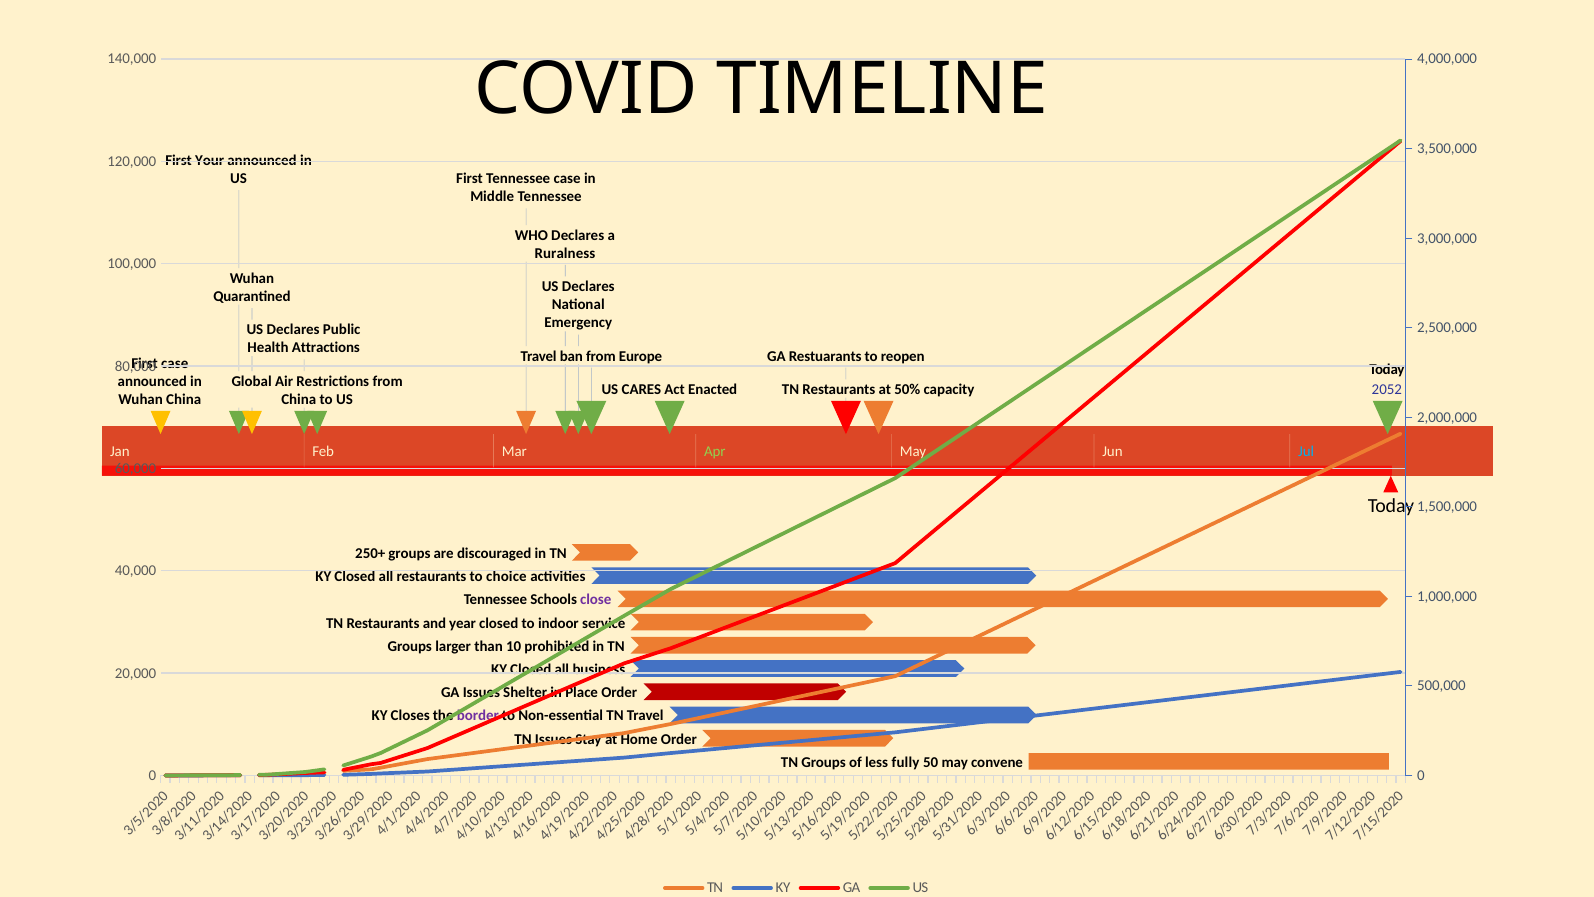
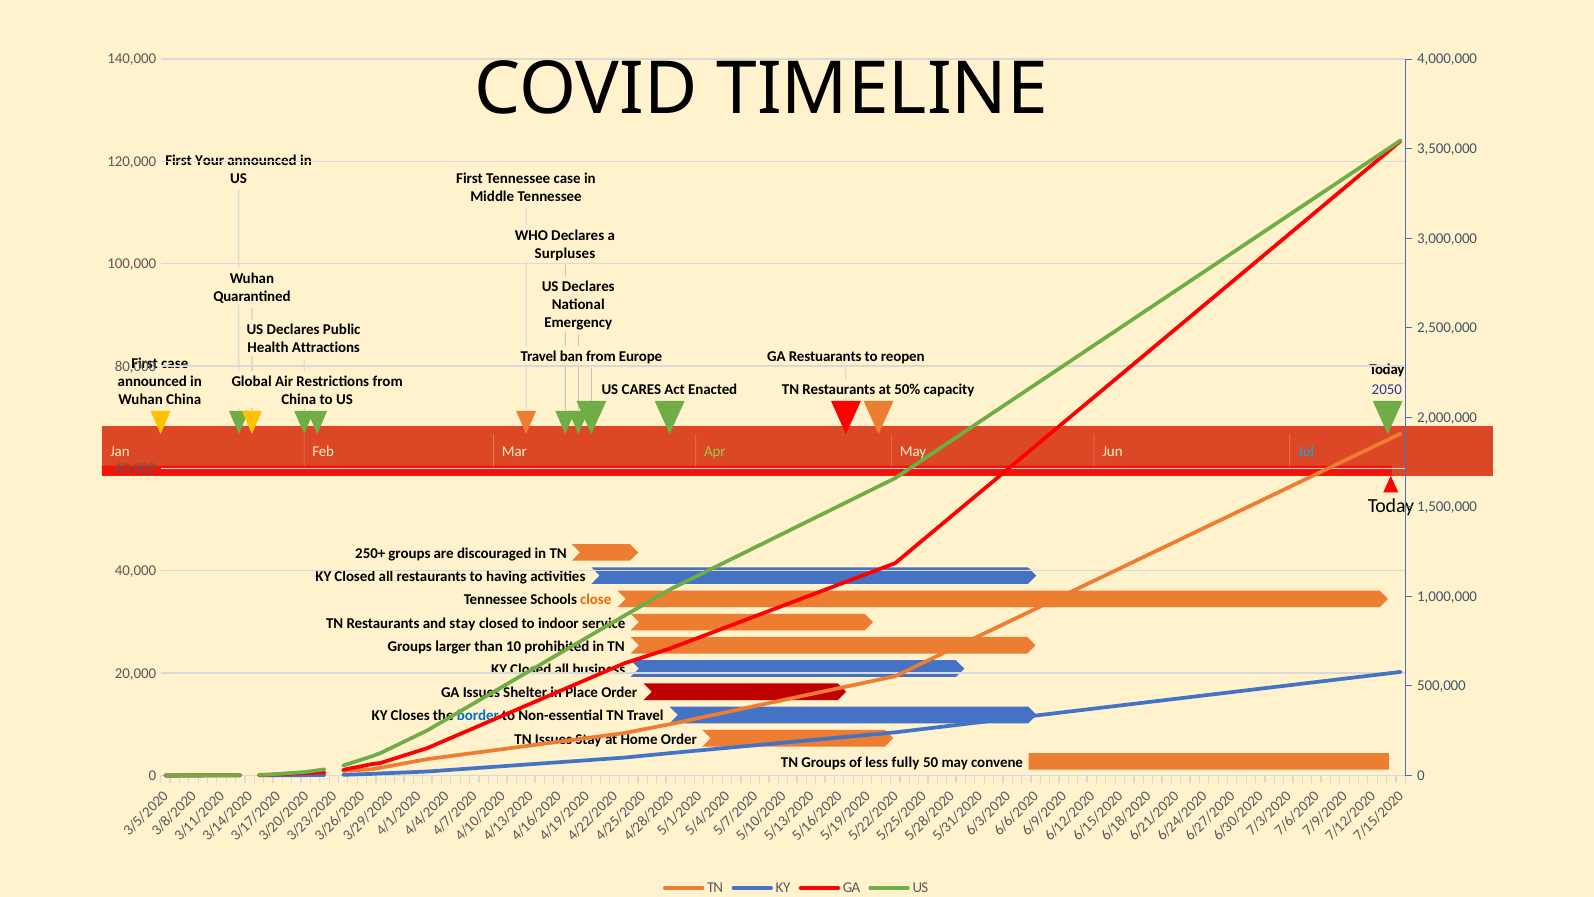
Ruralness: Ruralness -> Surpluses (565, 253)
2052: 2052 -> 2050 (1387, 389)
choice: choice -> having (507, 576)
close colour: purple -> orange (596, 600)
and year: year -> stay (462, 623)
border colour: purple -> blue (478, 716)
